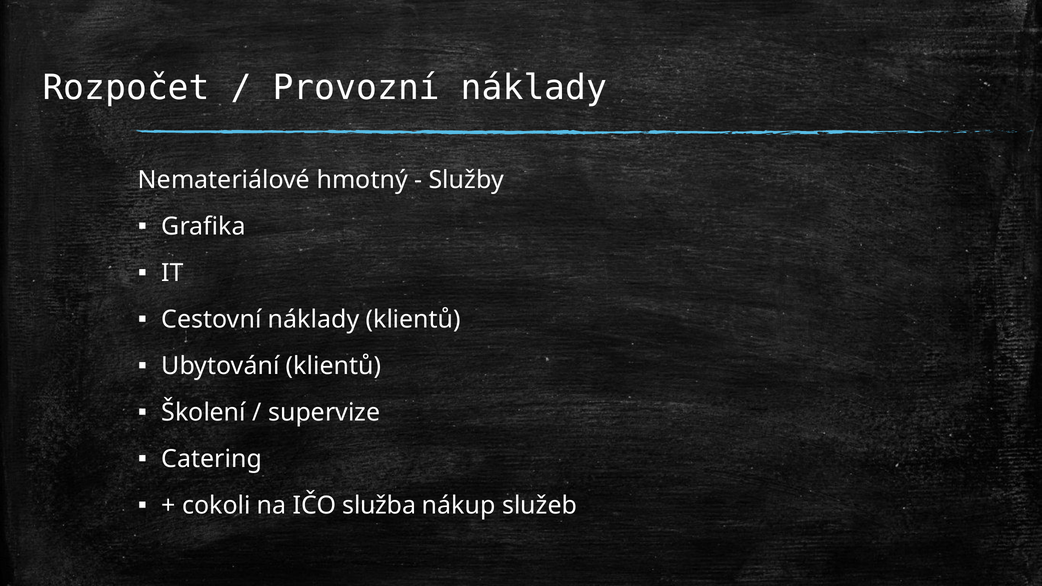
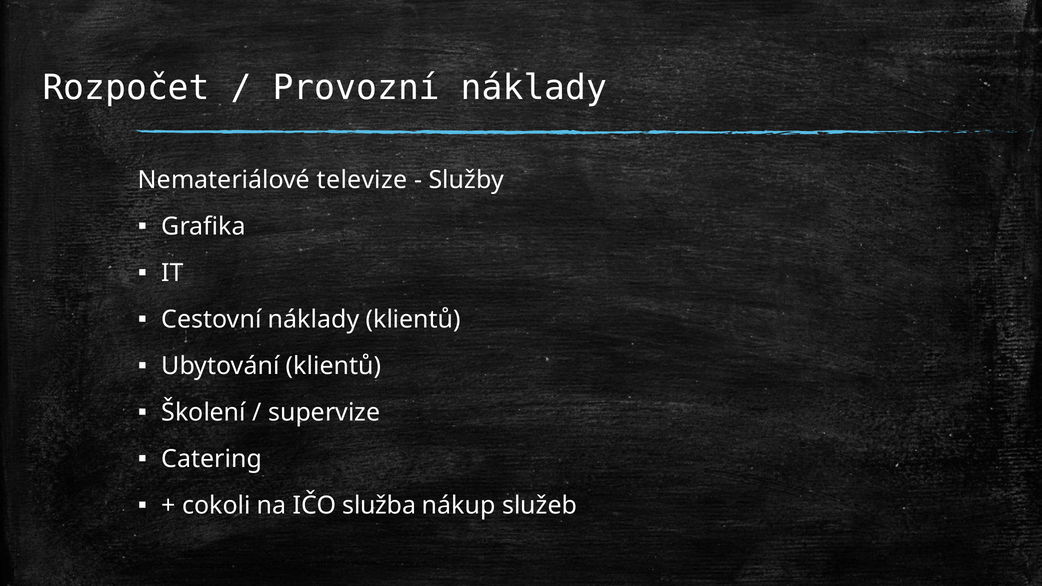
hmotný: hmotný -> televize (362, 180)
